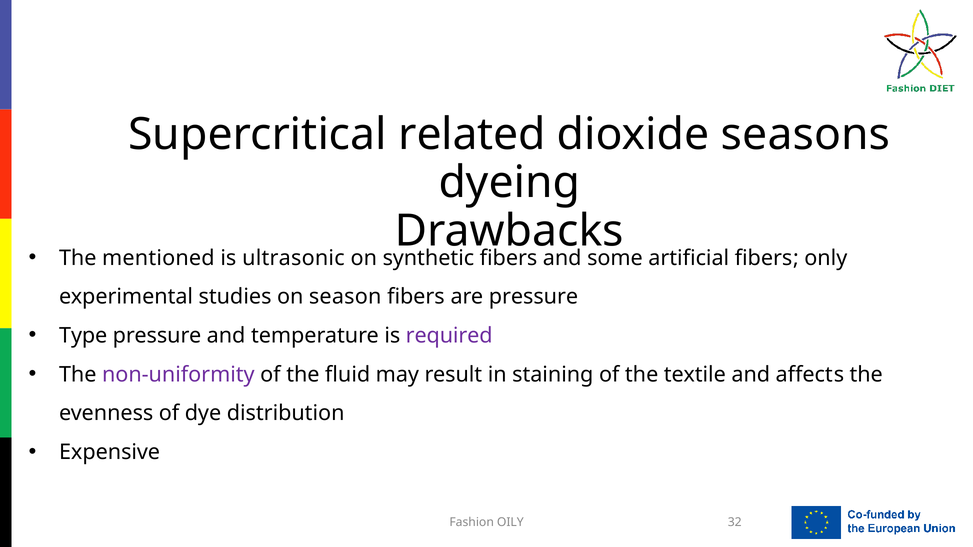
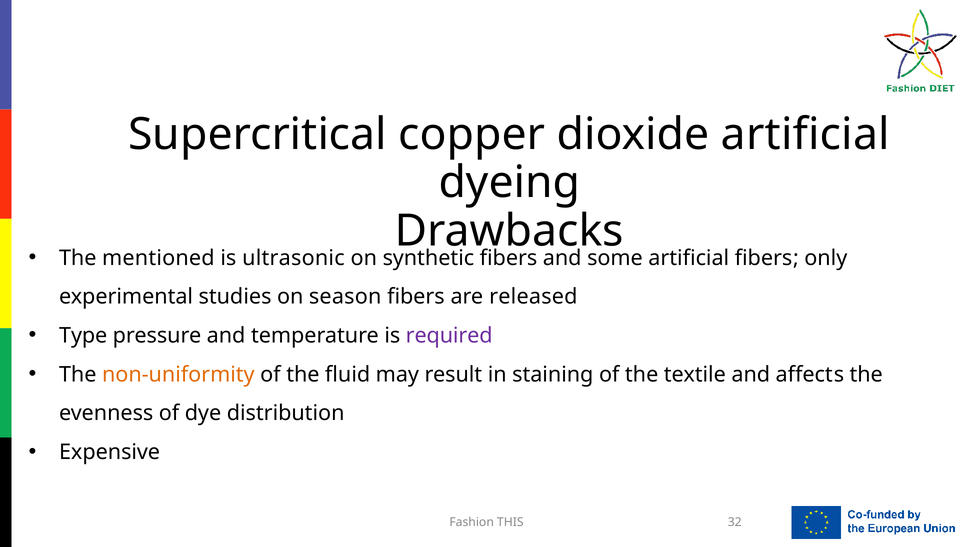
related: related -> copper (472, 135)
dioxide seasons: seasons -> artificial (805, 135)
are pressure: pressure -> released (533, 297)
non-uniformity colour: purple -> orange (178, 375)
OILY: OILY -> THIS (510, 523)
